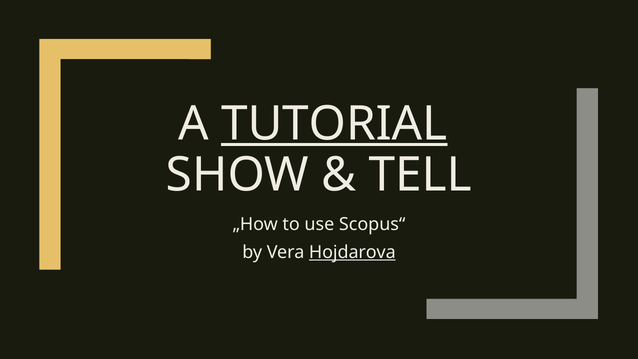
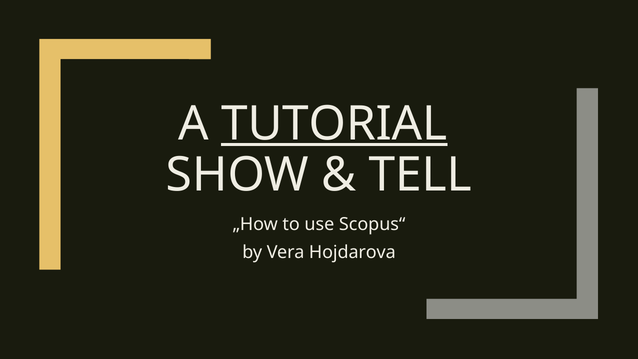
Hojdarova underline: present -> none (352, 252)
